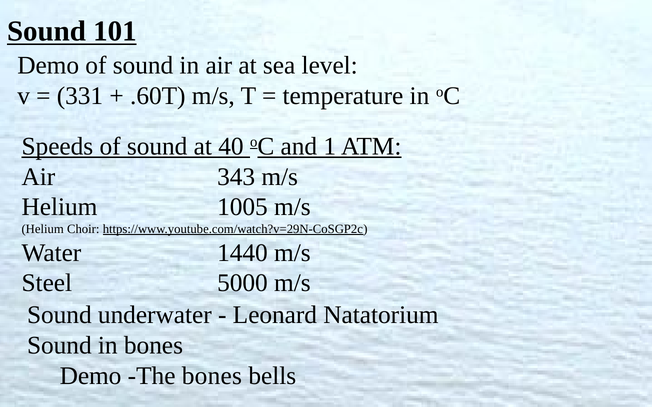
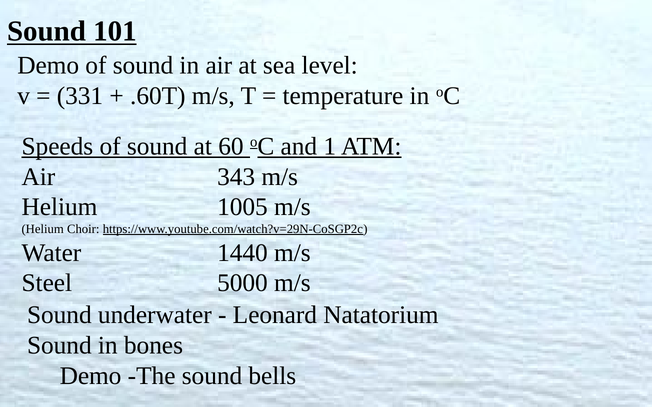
40: 40 -> 60 (231, 146)
The bones: bones -> sound (212, 376)
